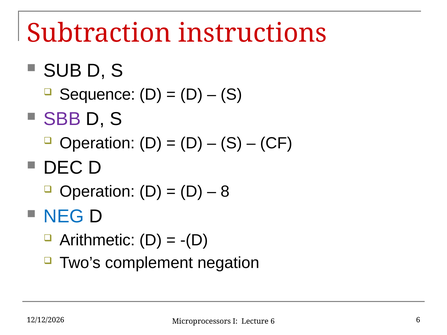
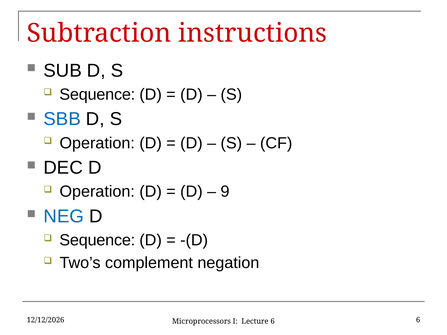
SBB colour: purple -> blue (62, 119)
8: 8 -> 9 (225, 192)
Arithmetic: Arithmetic -> Sequence (97, 240)
